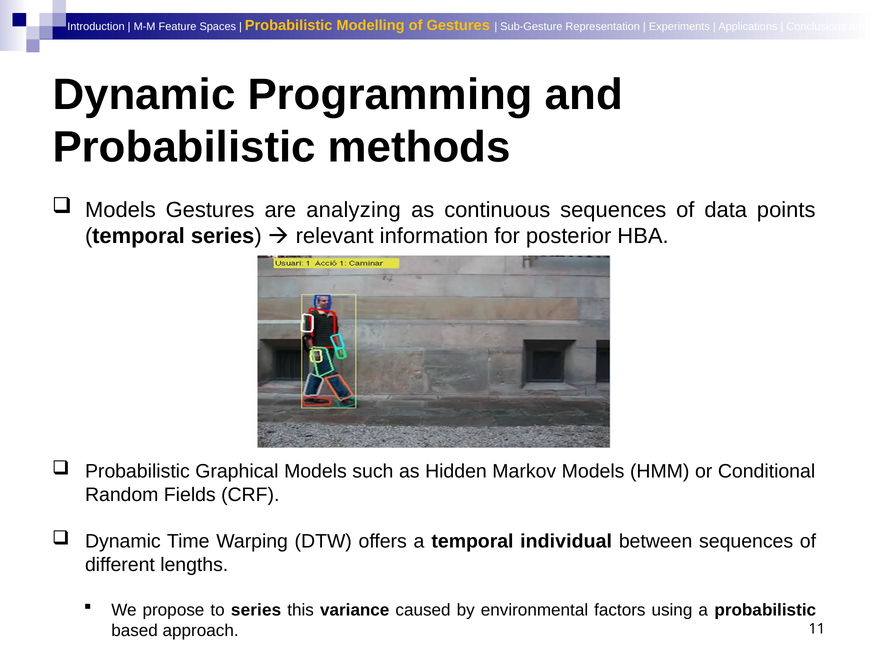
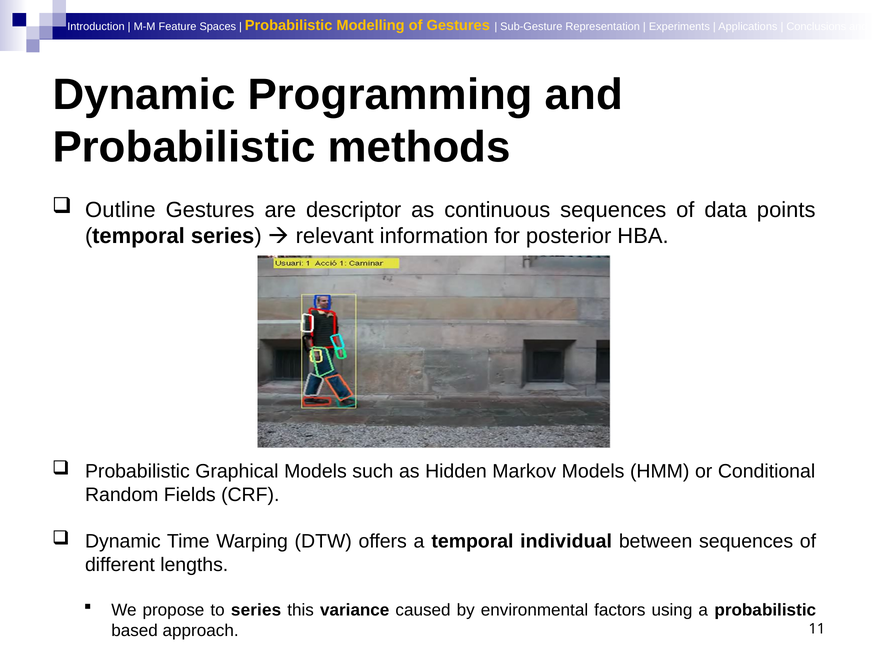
Models: Models -> Outline (120, 210)
analyzing: analyzing -> descriptor (354, 210)
